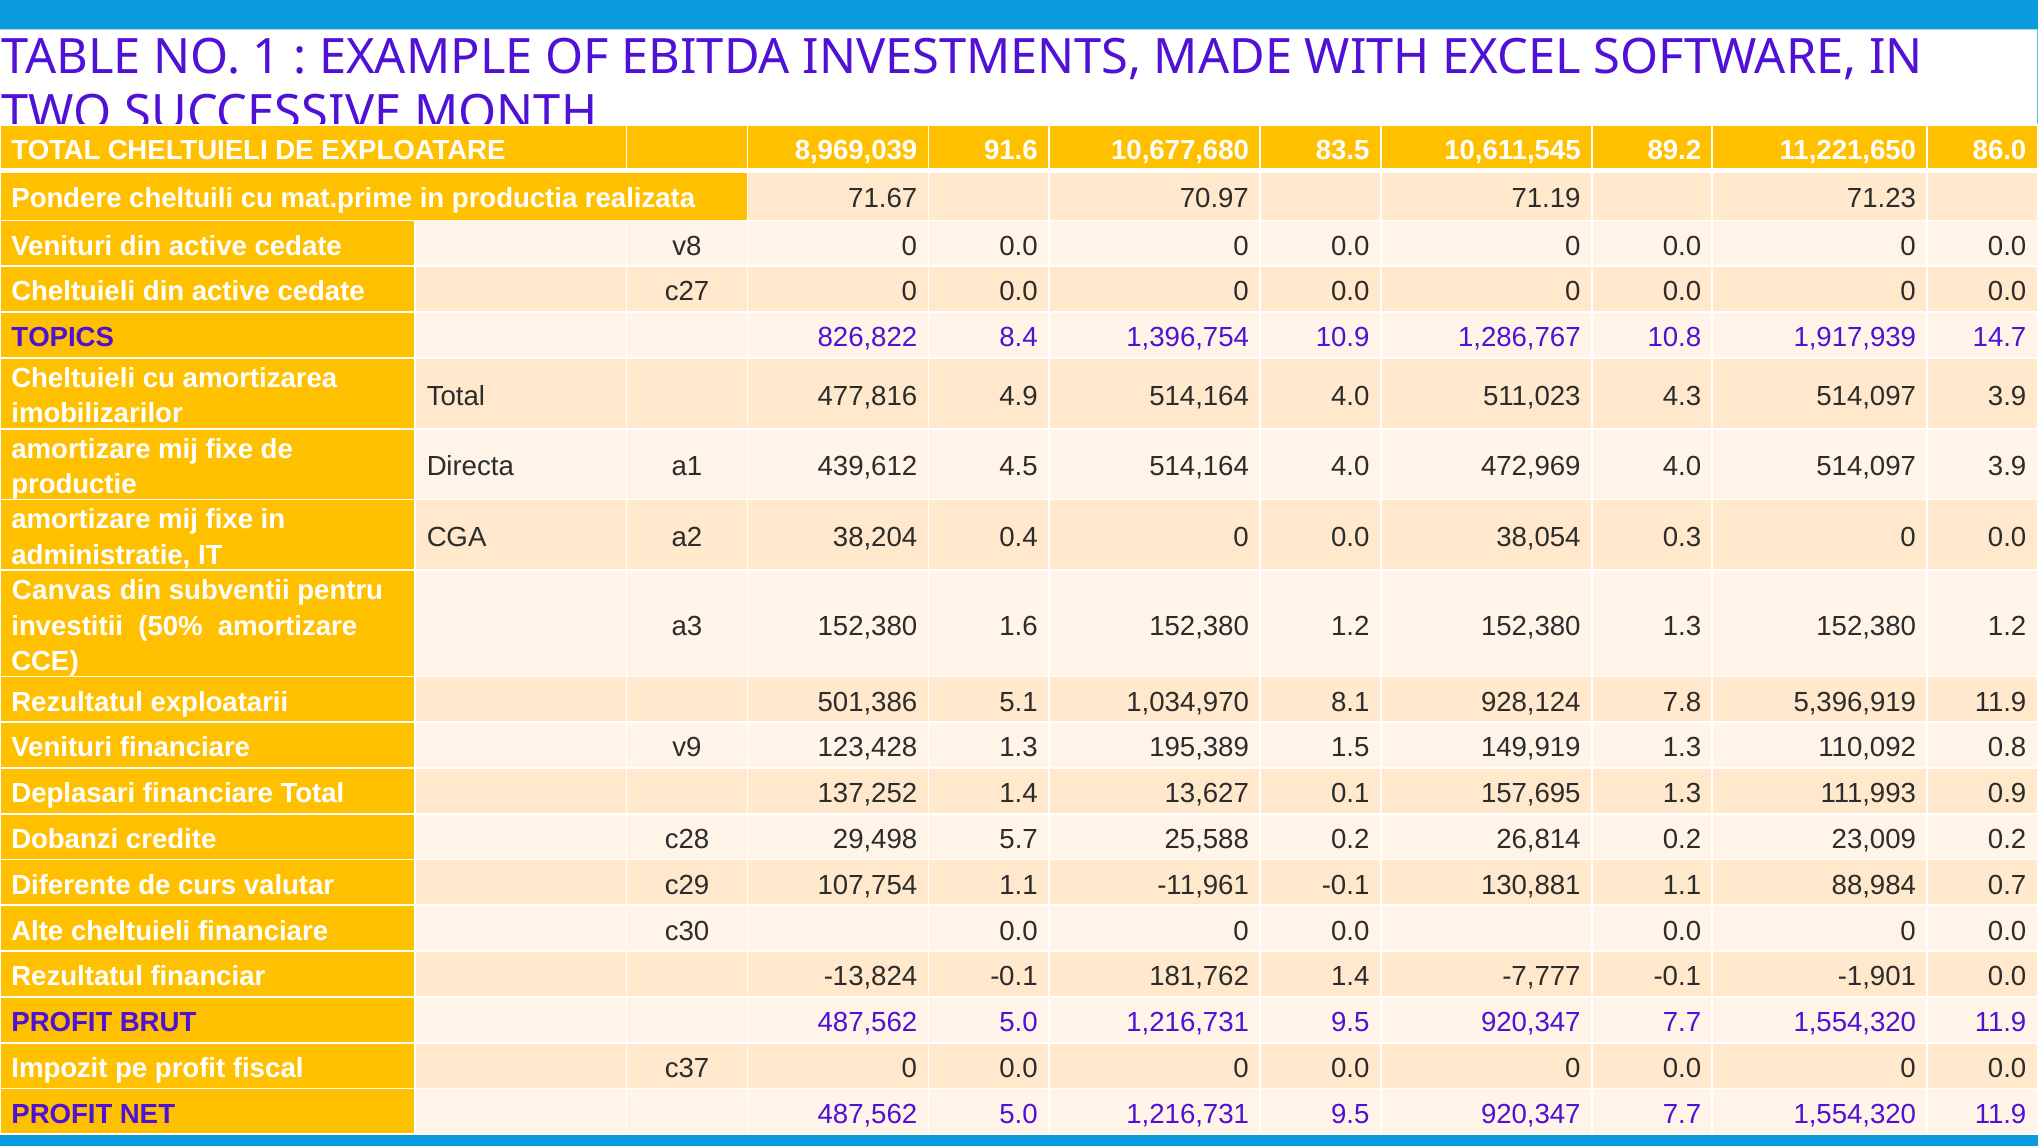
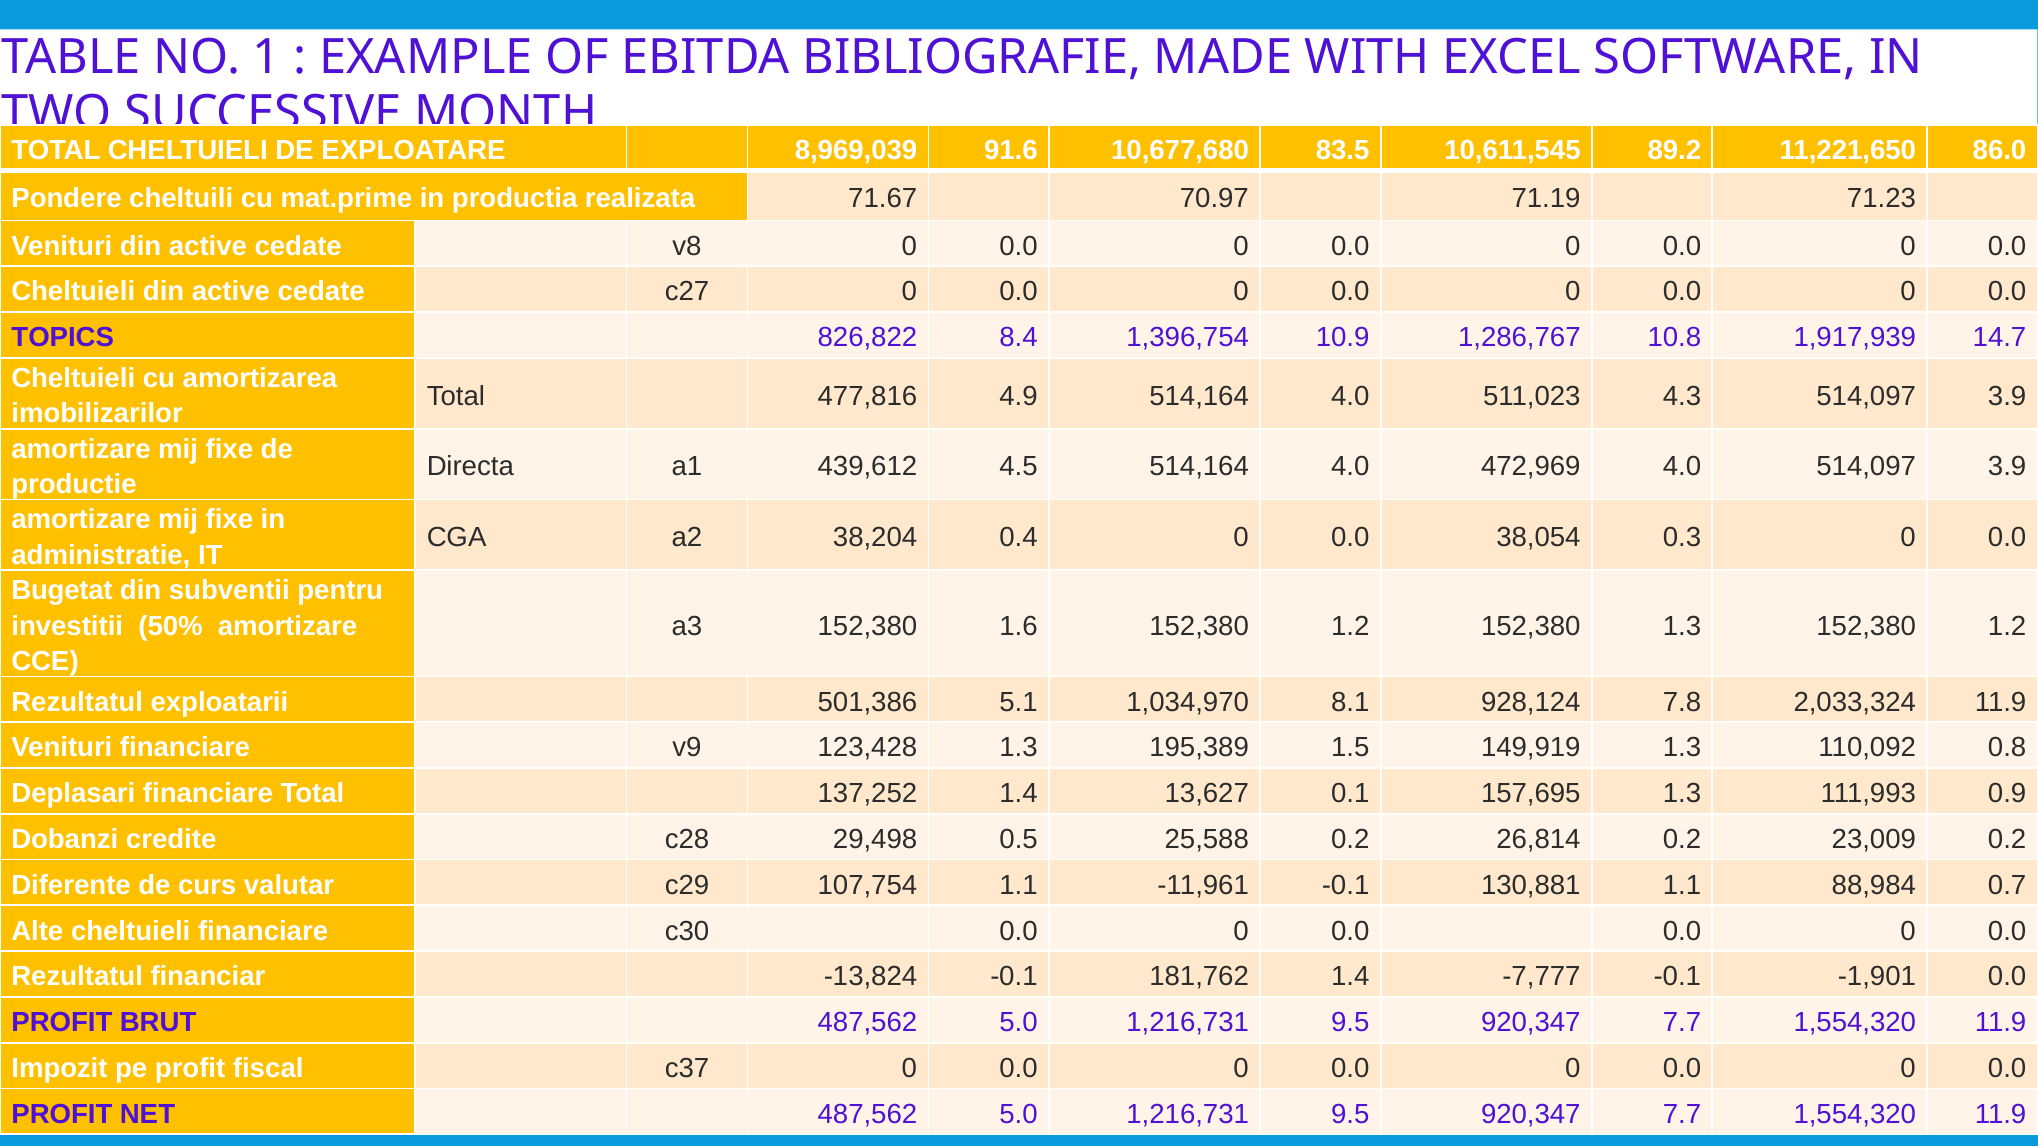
INVESTMENTS: INVESTMENTS -> BIBLIOGRAFIE (972, 57)
Canvas: Canvas -> Bugetat (62, 591)
5,396,919: 5,396,919 -> 2,033,324 (1855, 702)
5.7: 5.7 -> 0.5 (1019, 840)
